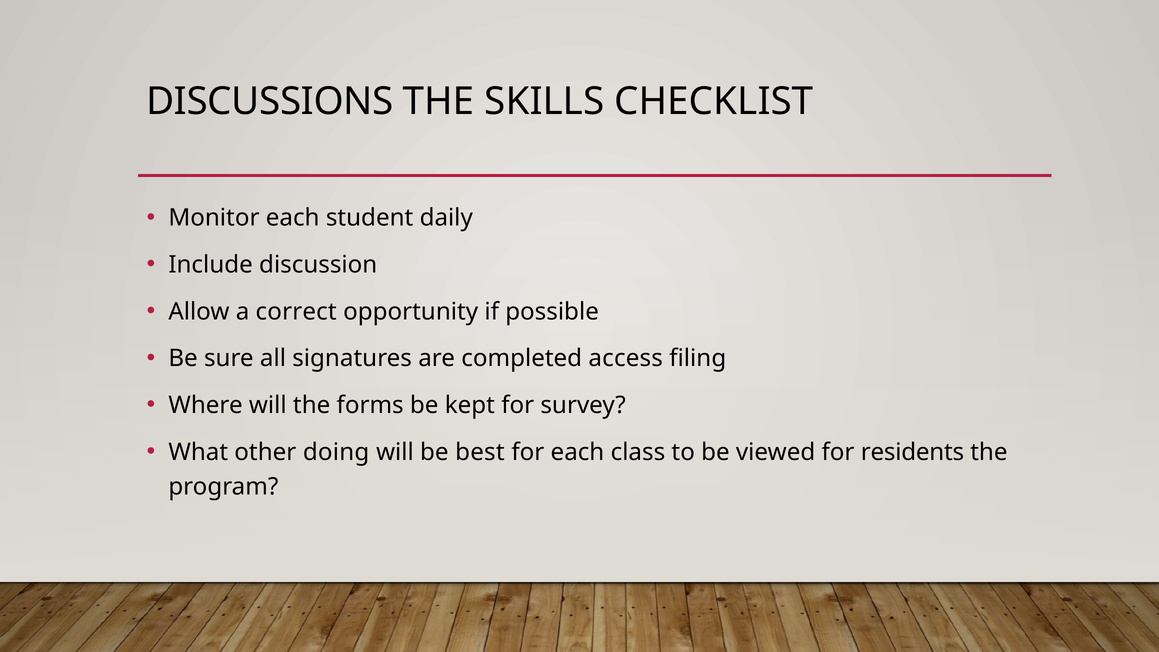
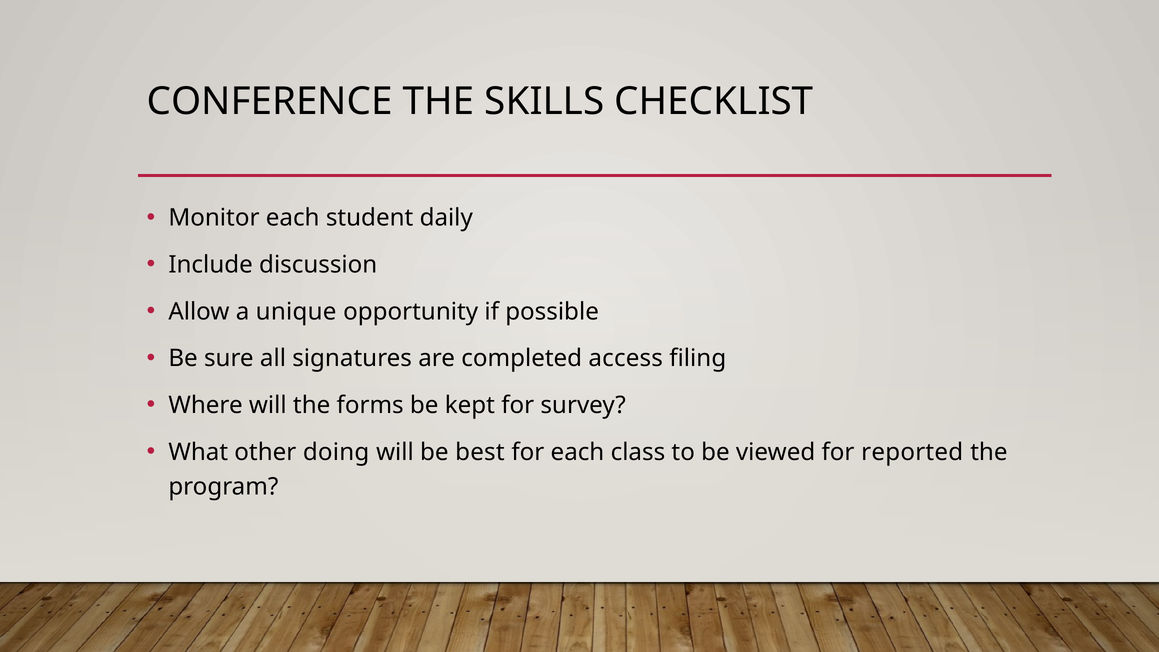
DISCUSSIONS: DISCUSSIONS -> CONFERENCE (270, 101)
correct: correct -> unique (296, 312)
residents: residents -> reported (912, 452)
